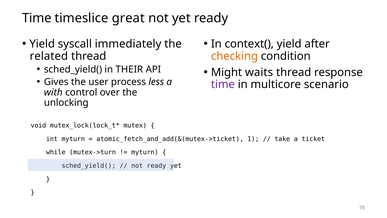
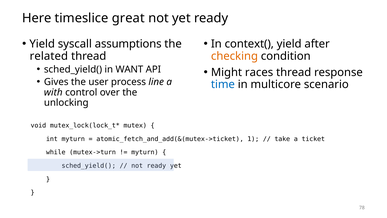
Time: Time -> Here (37, 18)
immediately: immediately -> assumptions (128, 44)
THEIR: THEIR -> WANT (129, 69)
waits: waits -> races (259, 72)
less: less -> line (156, 82)
time colour: purple -> blue (223, 84)
